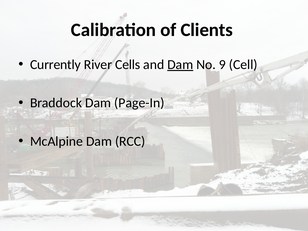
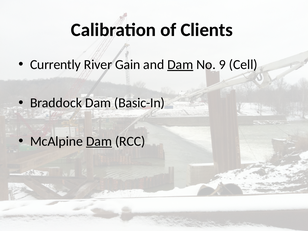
Cells: Cells -> Gain (128, 65)
Page-In: Page-In -> Basic-In (139, 103)
Dam underline: none -> present (99, 141)
